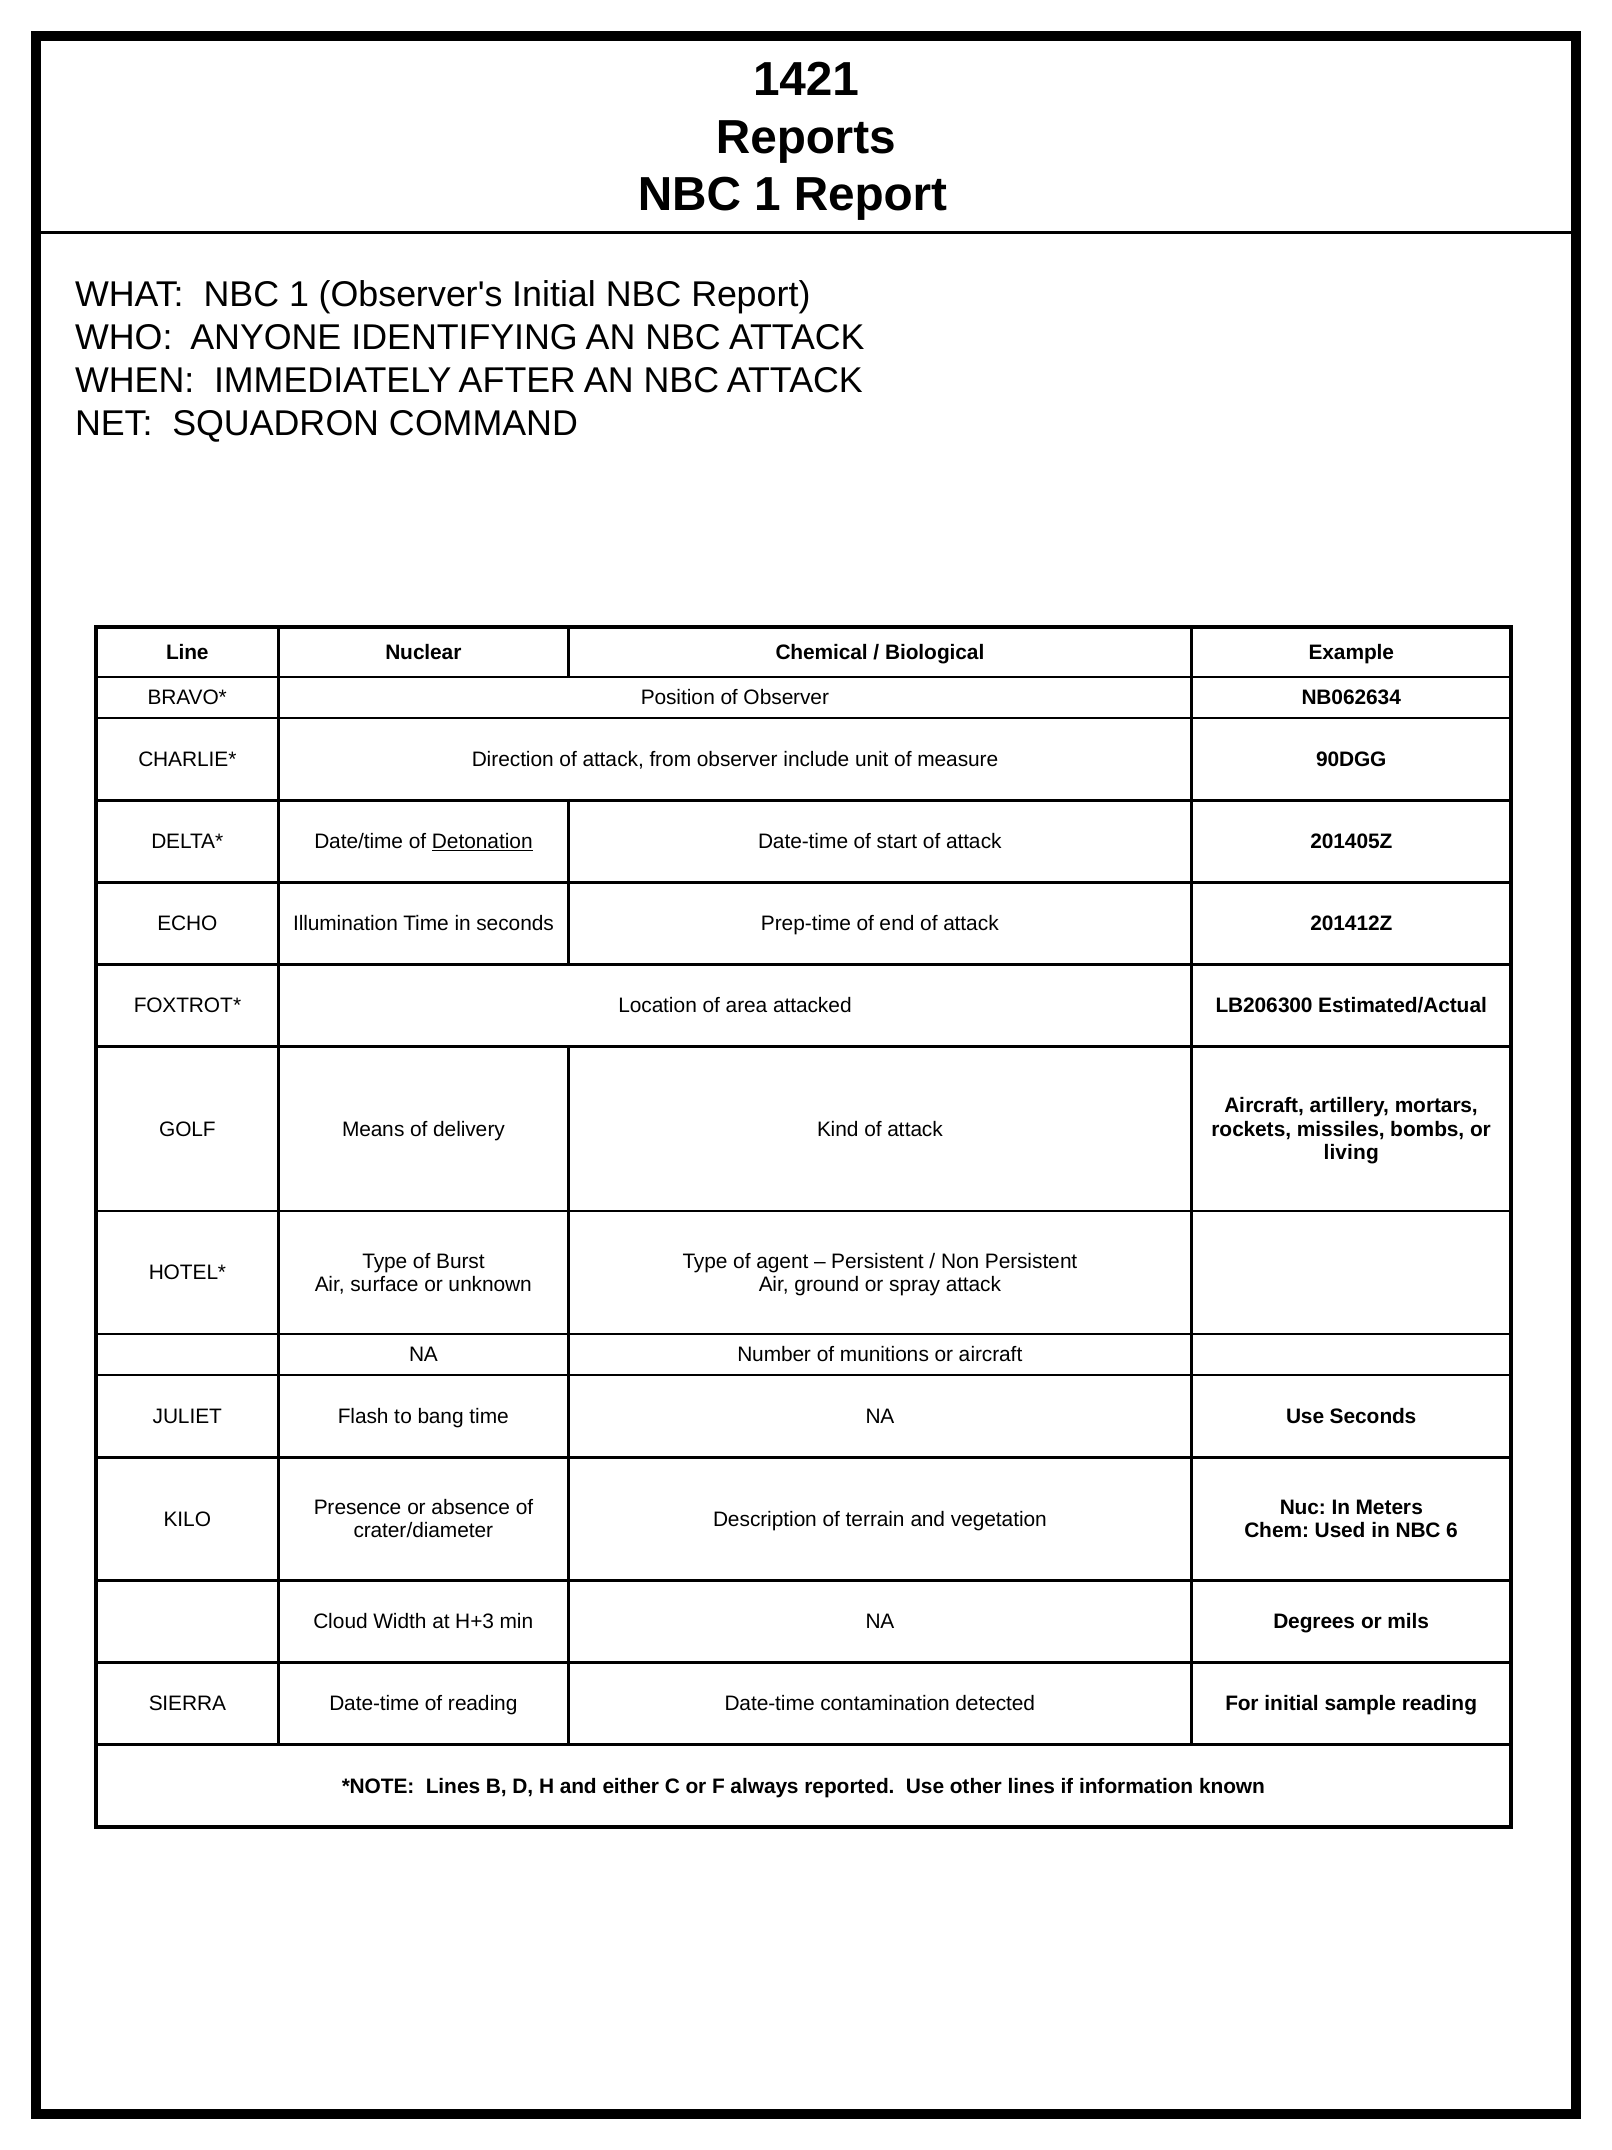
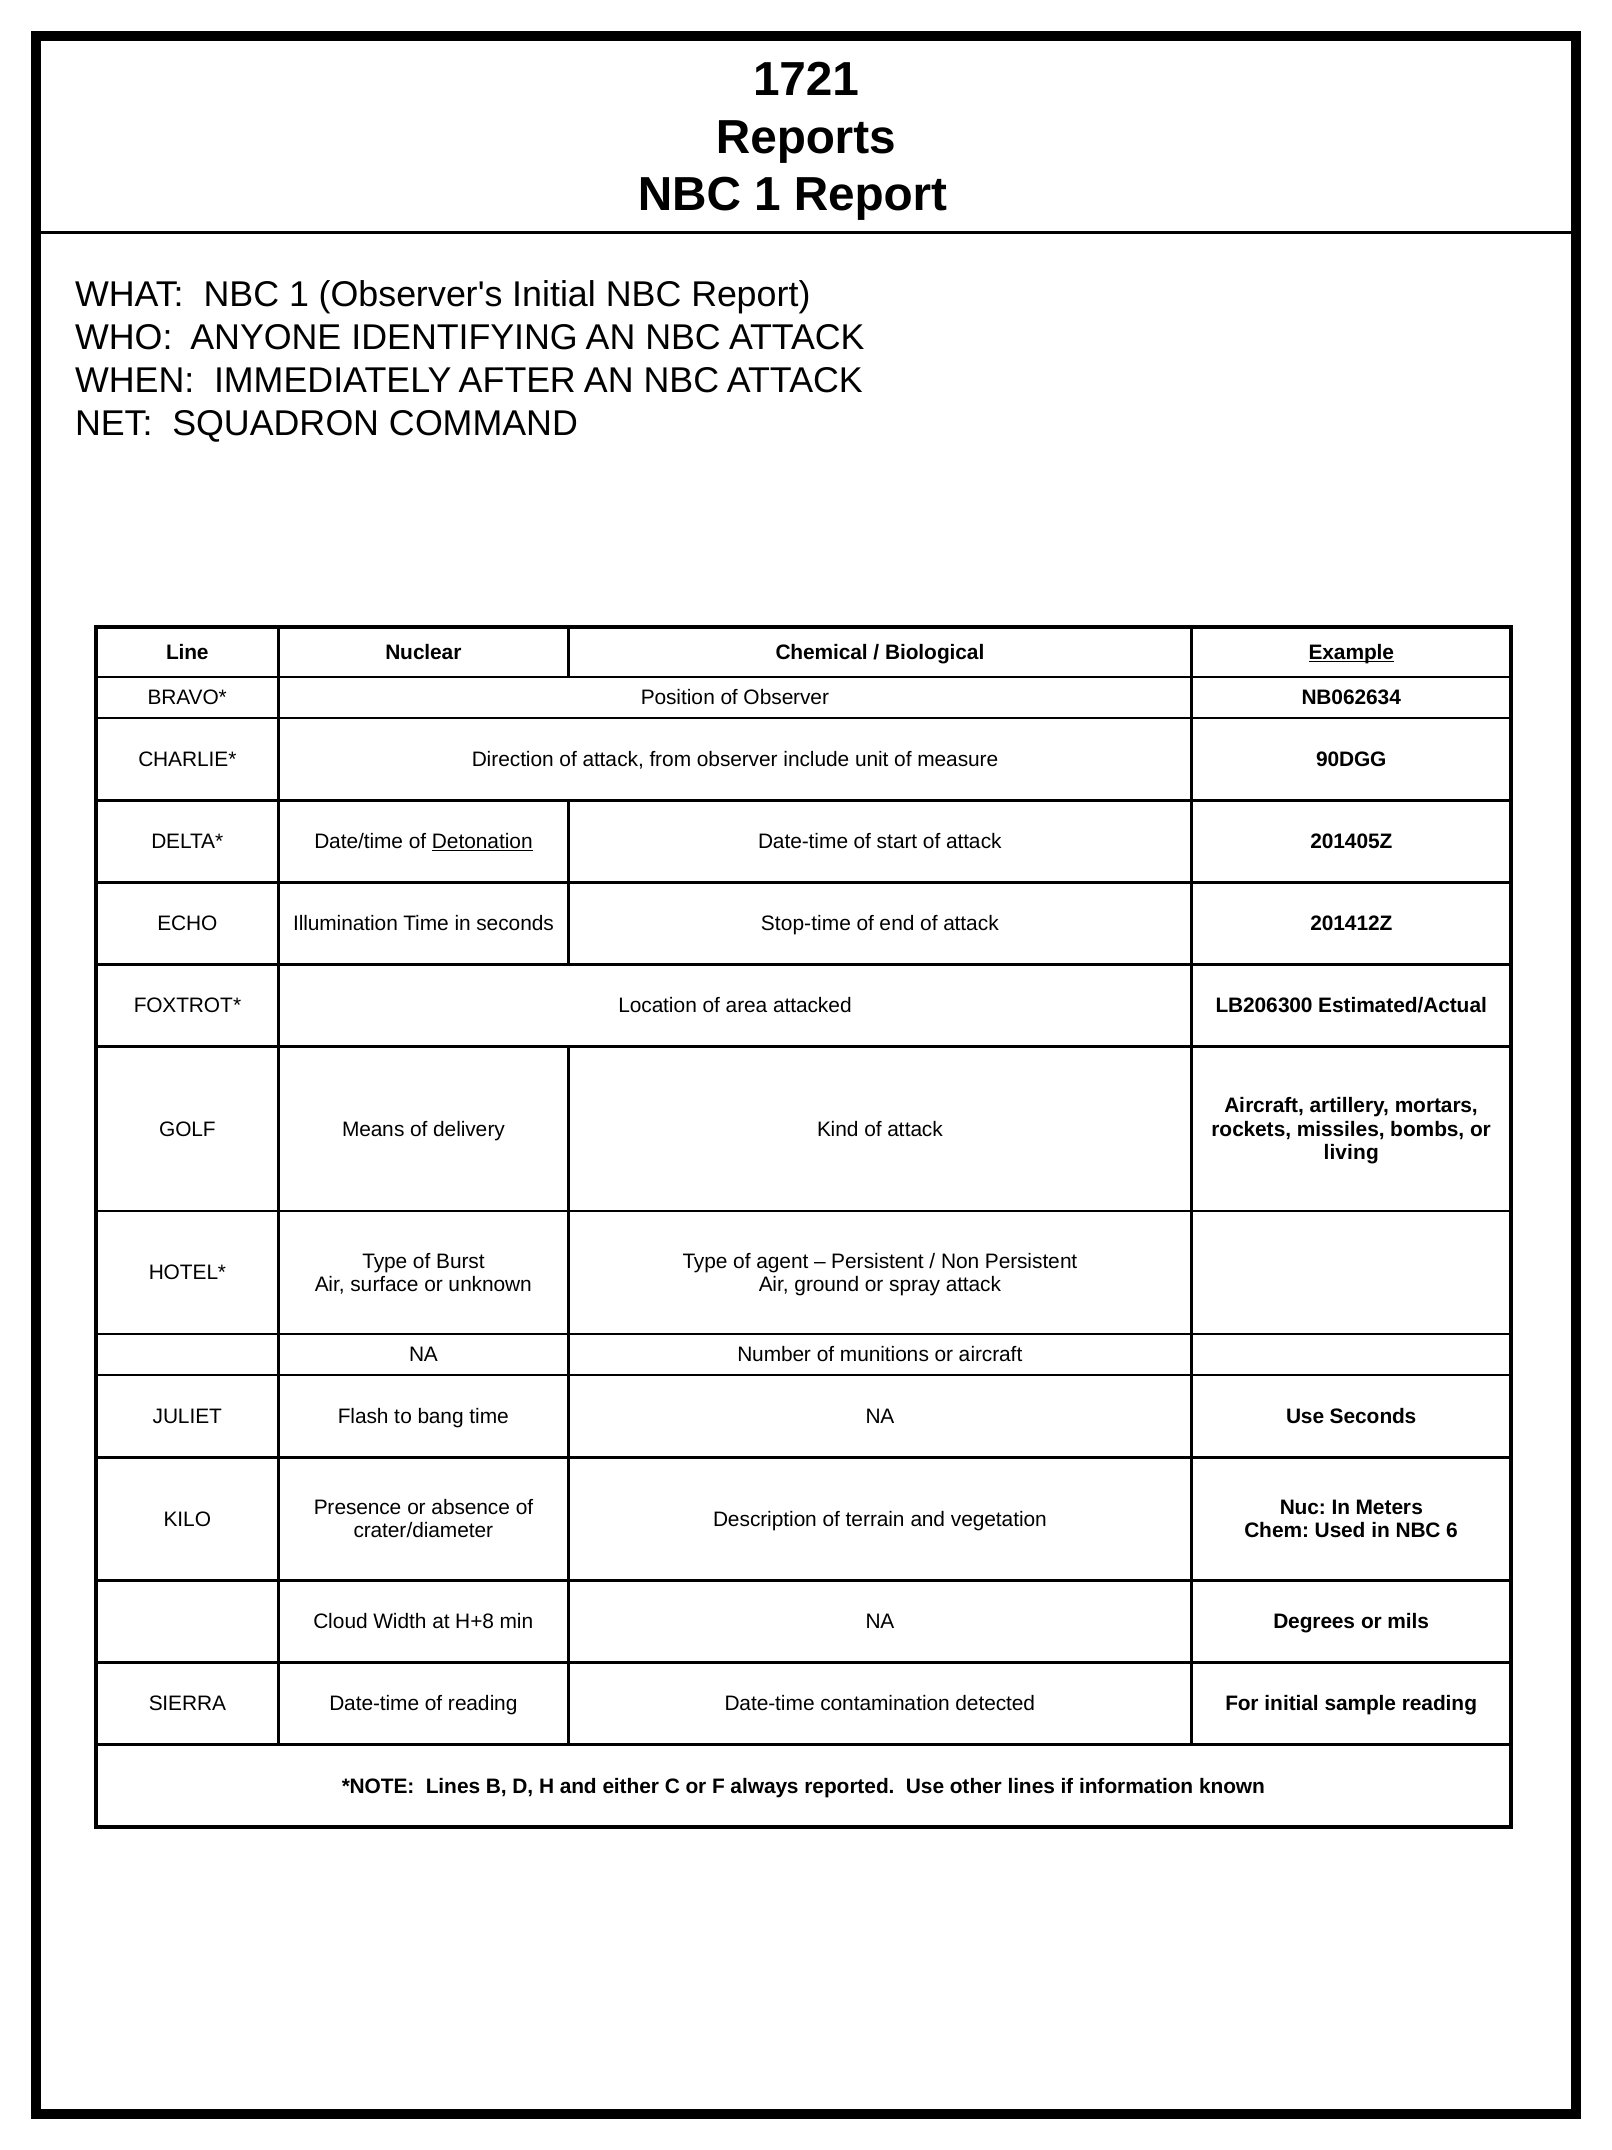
1421: 1421 -> 1721 (806, 80)
Example underline: none -> present (1351, 652)
Prep-time: Prep-time -> Stop-time (806, 923)
H+3: H+3 -> H+8 (475, 1621)
